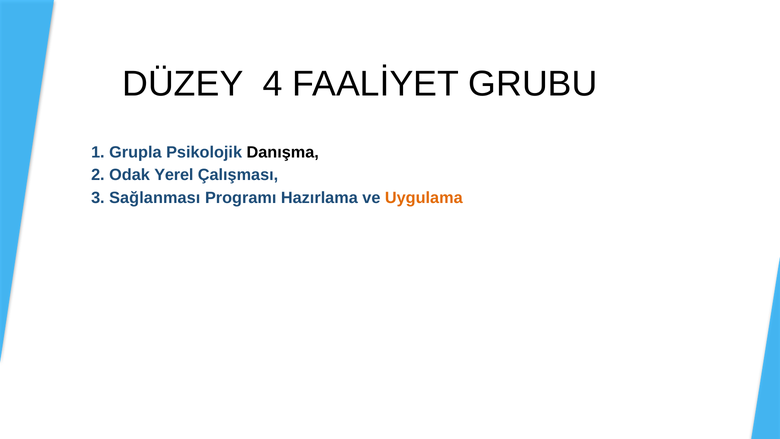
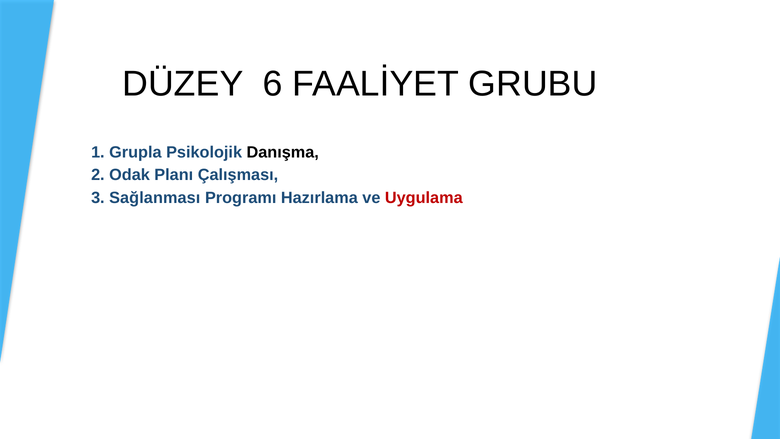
4: 4 -> 6 (273, 84)
Yerel: Yerel -> Planı (174, 175)
Uygulama colour: orange -> red (424, 198)
